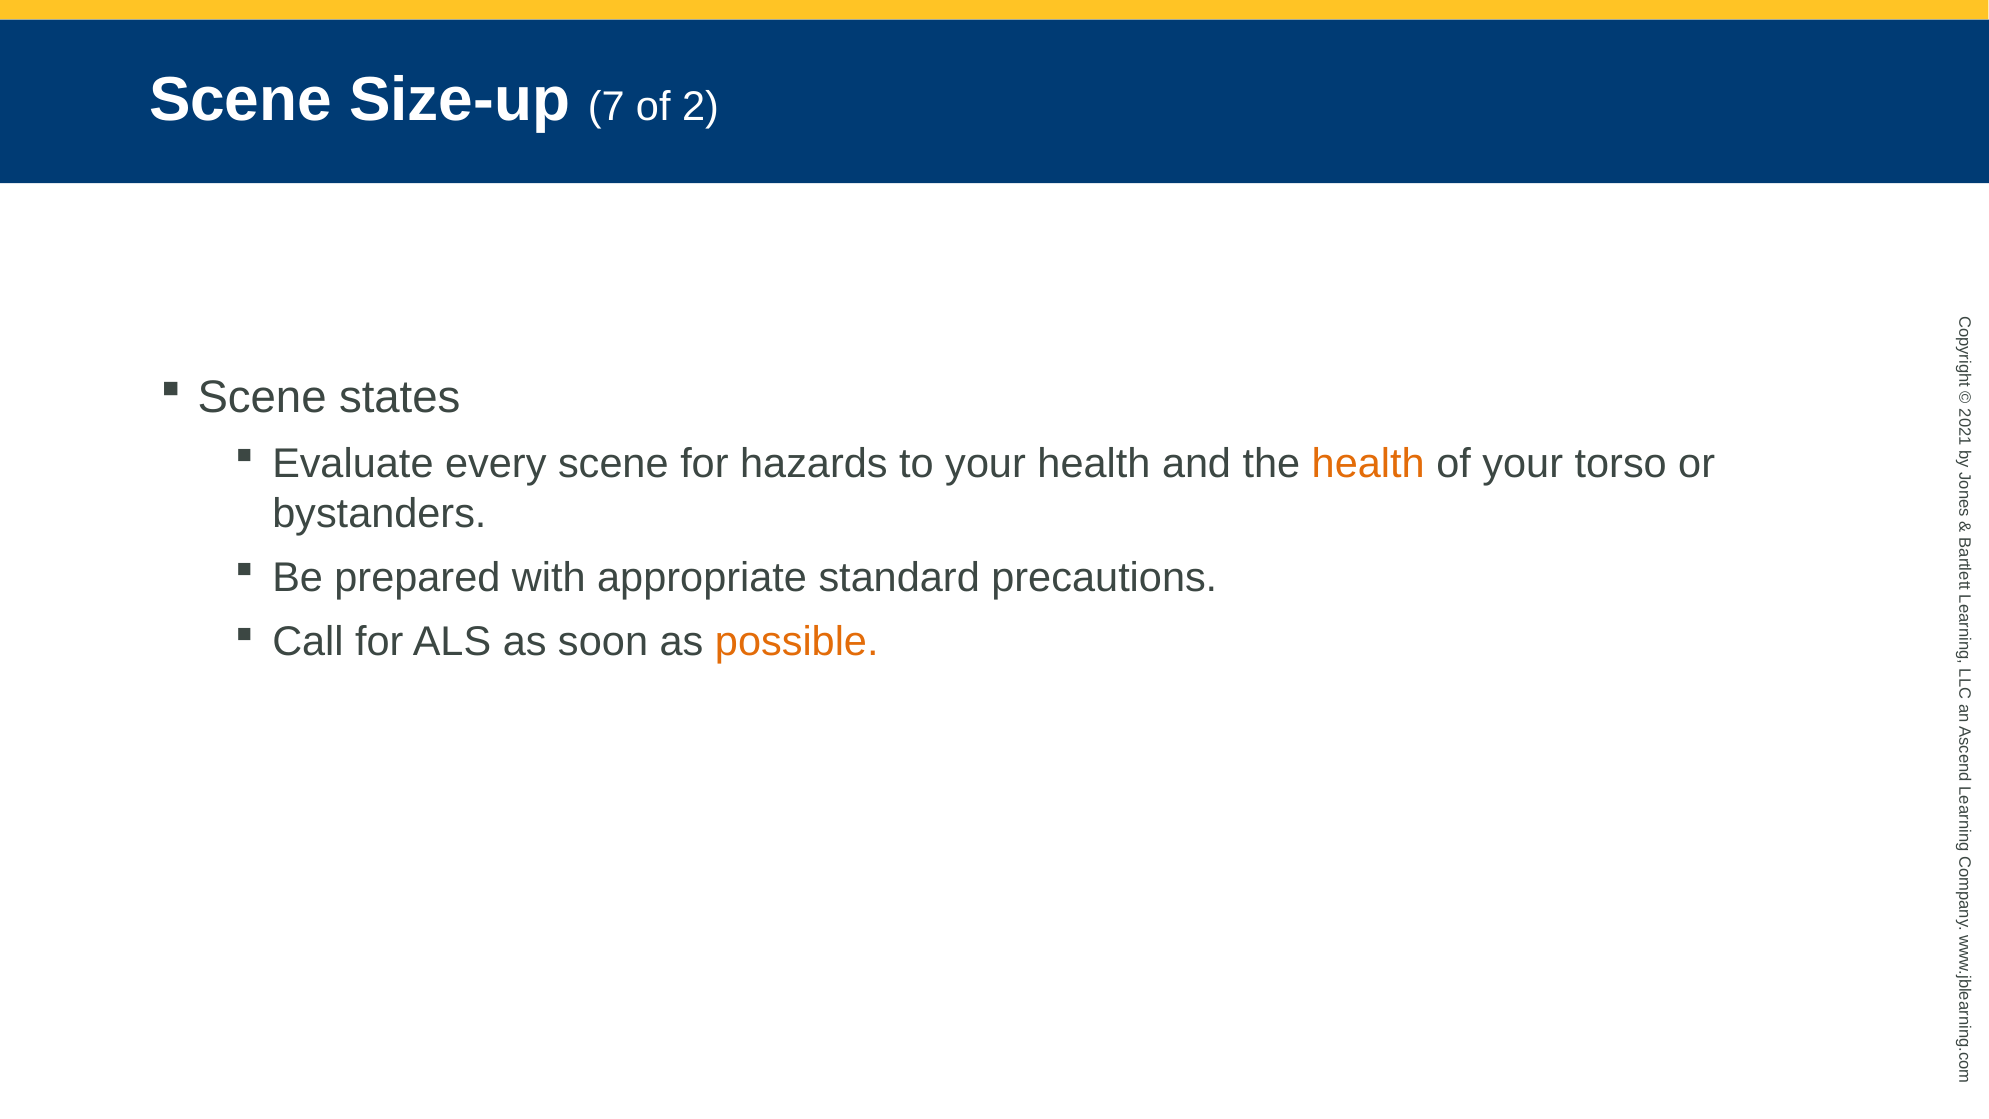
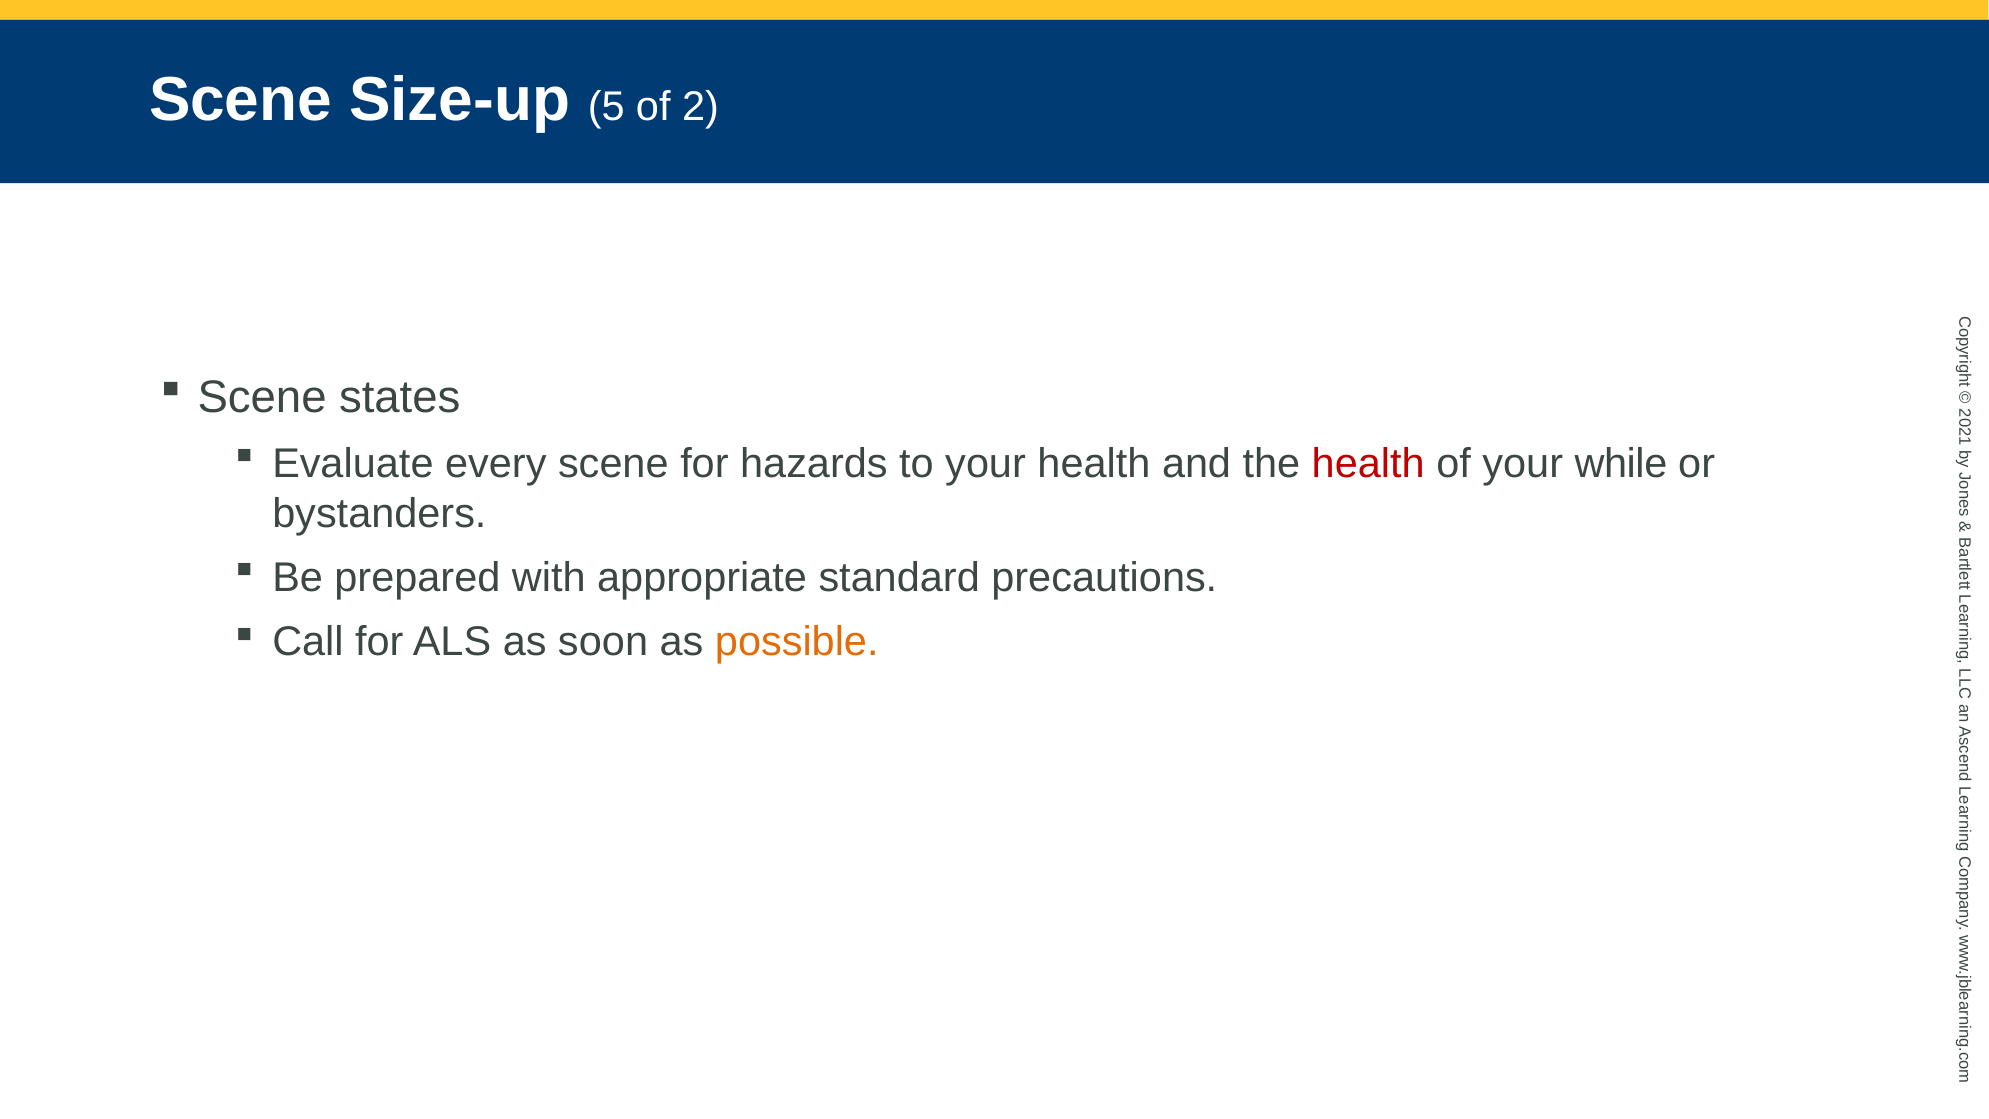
7: 7 -> 5 (606, 107)
health colour: orange -> red (1368, 464)
torso: torso -> while (1621, 464)
